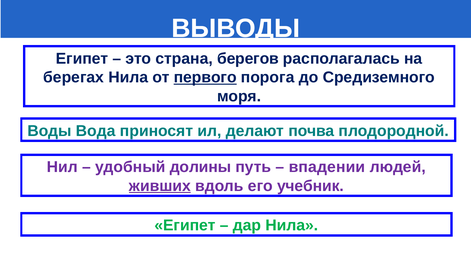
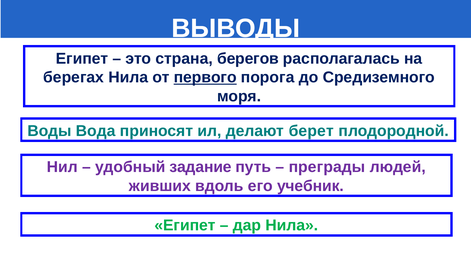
почва: почва -> берет (311, 131)
долины: долины -> задание (201, 167)
впадении: впадении -> преграды (327, 167)
живших underline: present -> none (160, 186)
